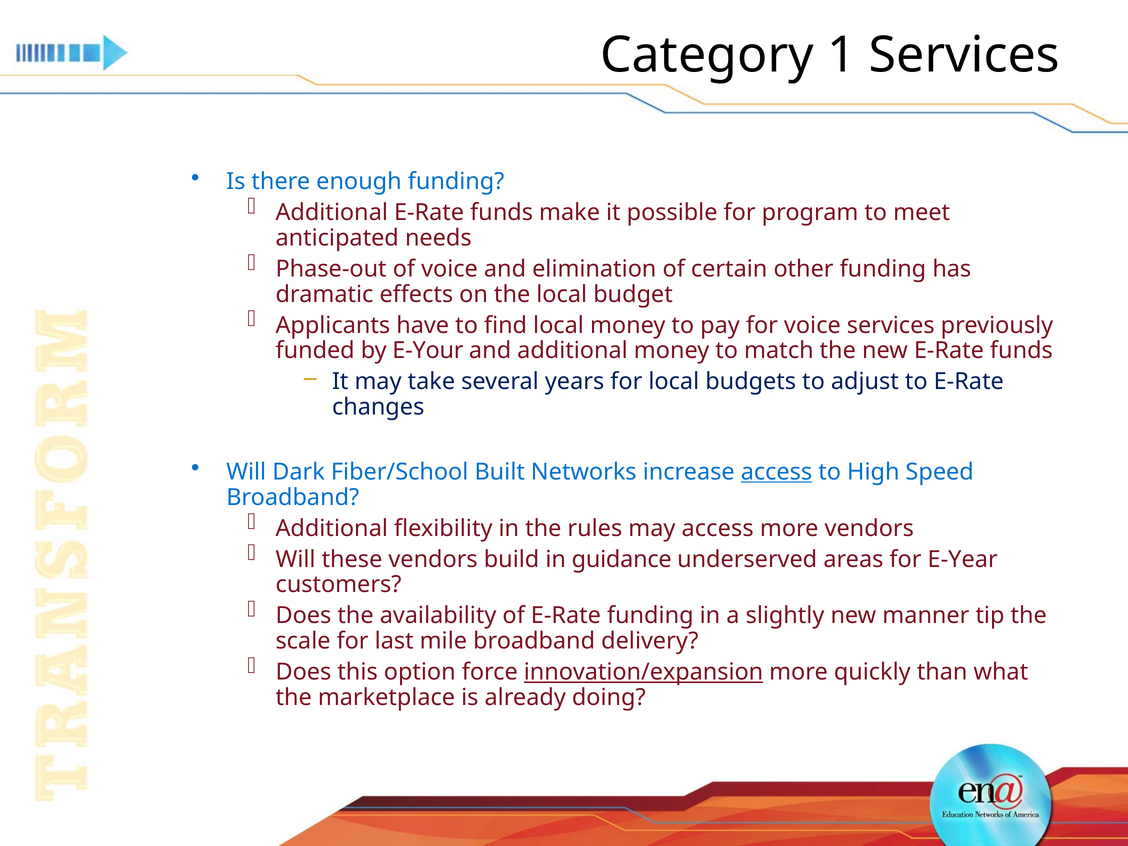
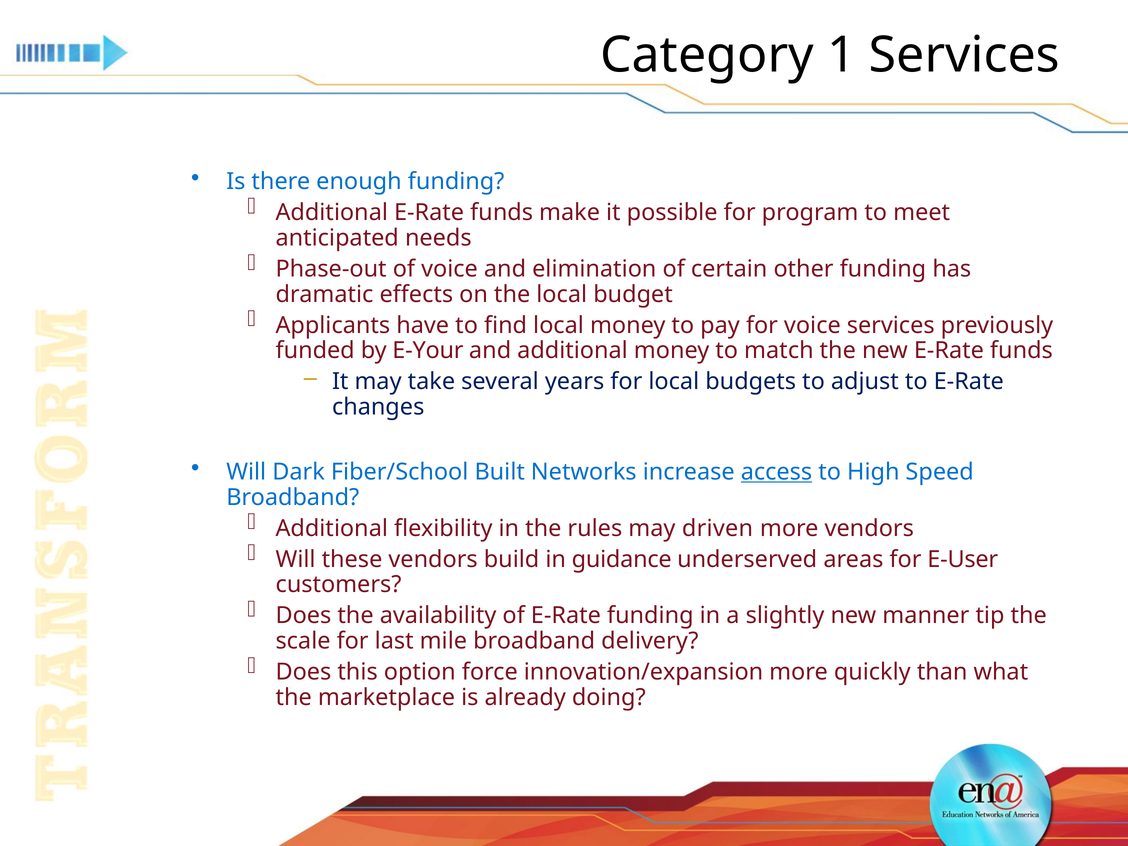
may access: access -> driven (718, 528)
E-Year: E-Year -> E-User (963, 559)
innovation/expansion underline: present -> none (644, 672)
